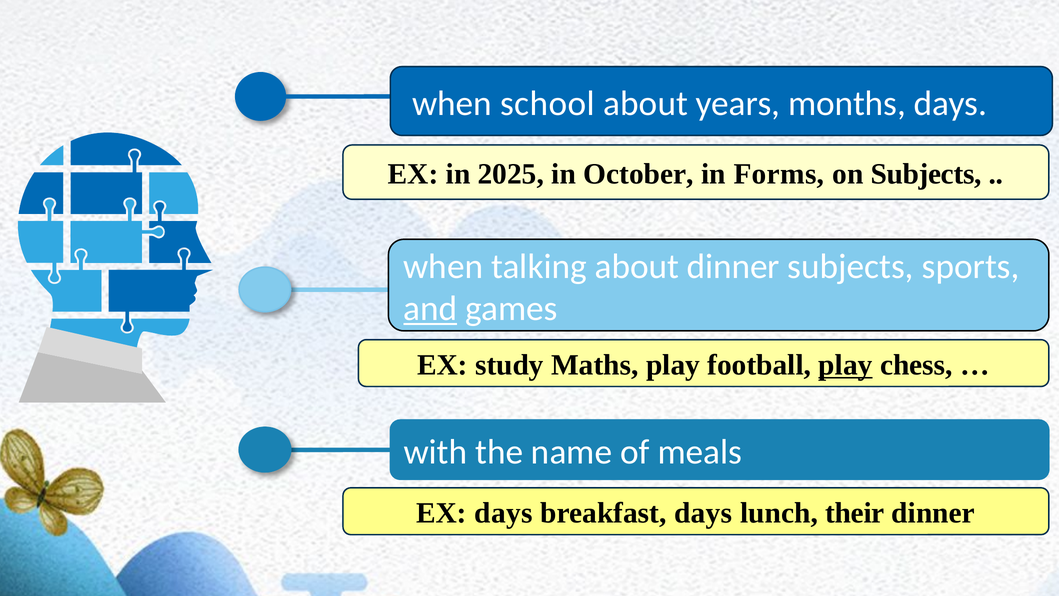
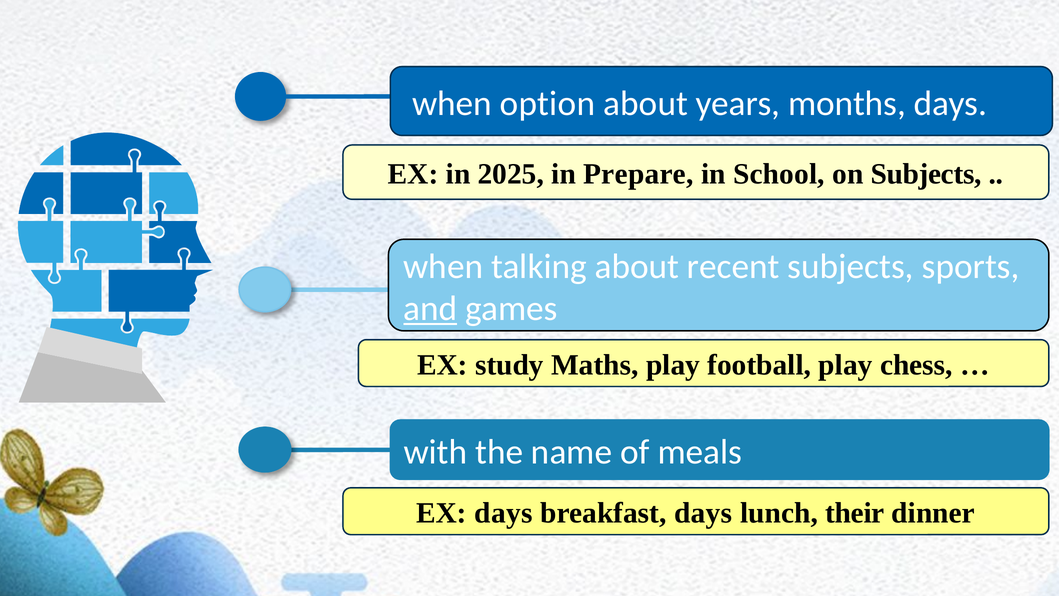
school: school -> option (548, 103)
October: October -> Prepare (638, 174)
Forms: Forms -> School (779, 174)
about dinner: dinner -> recent (733, 266)
play underline: present -> none (845, 365)
